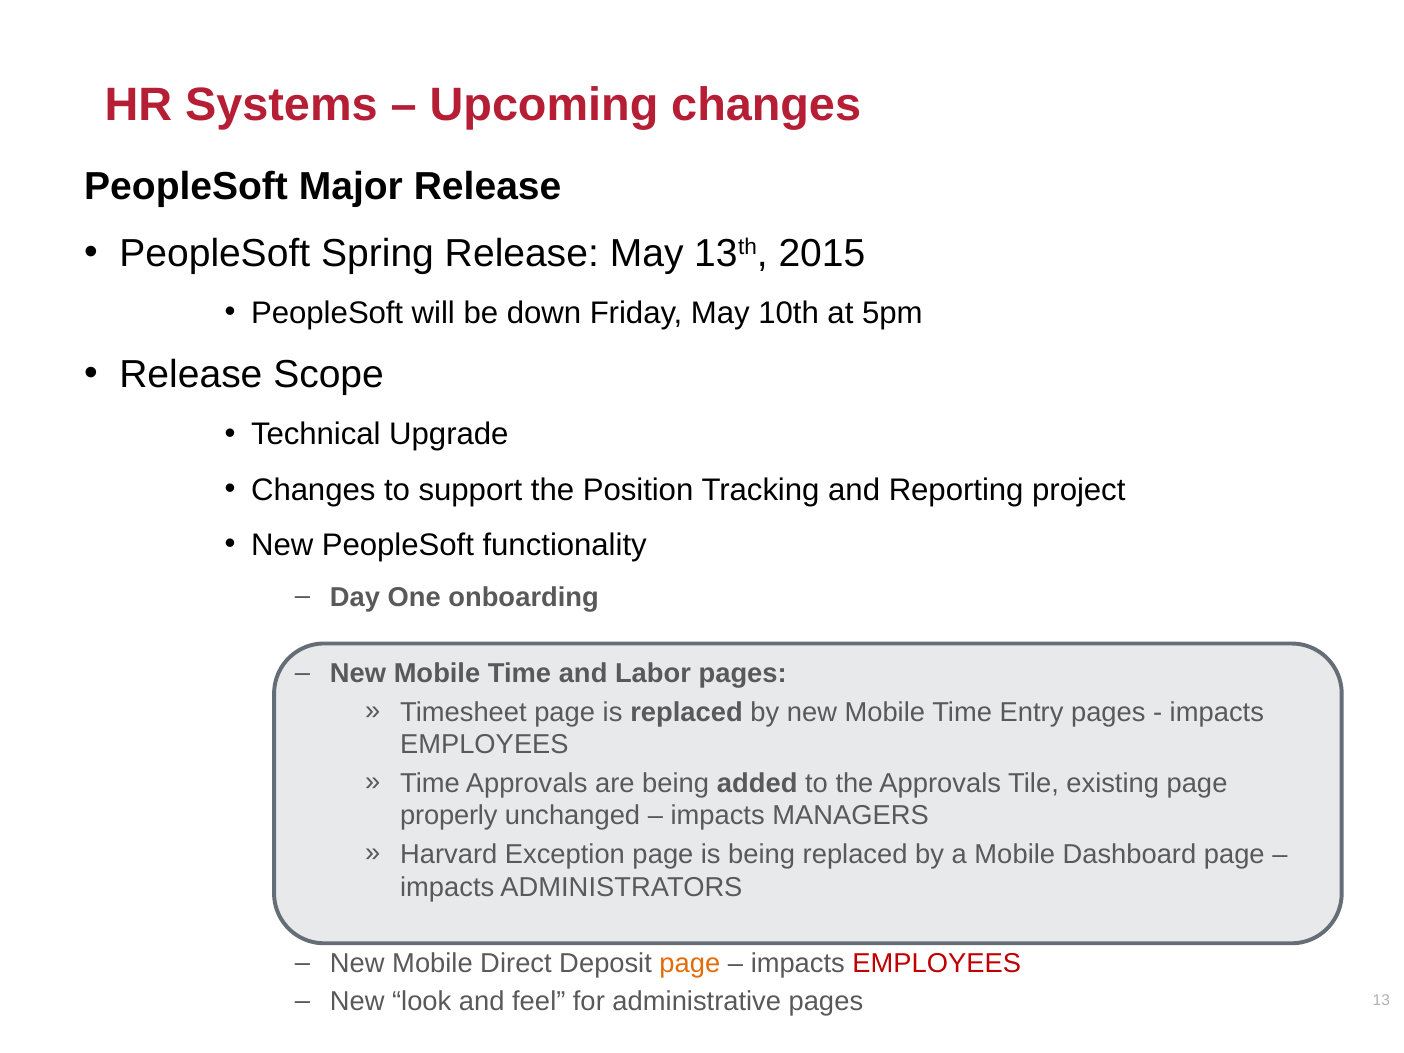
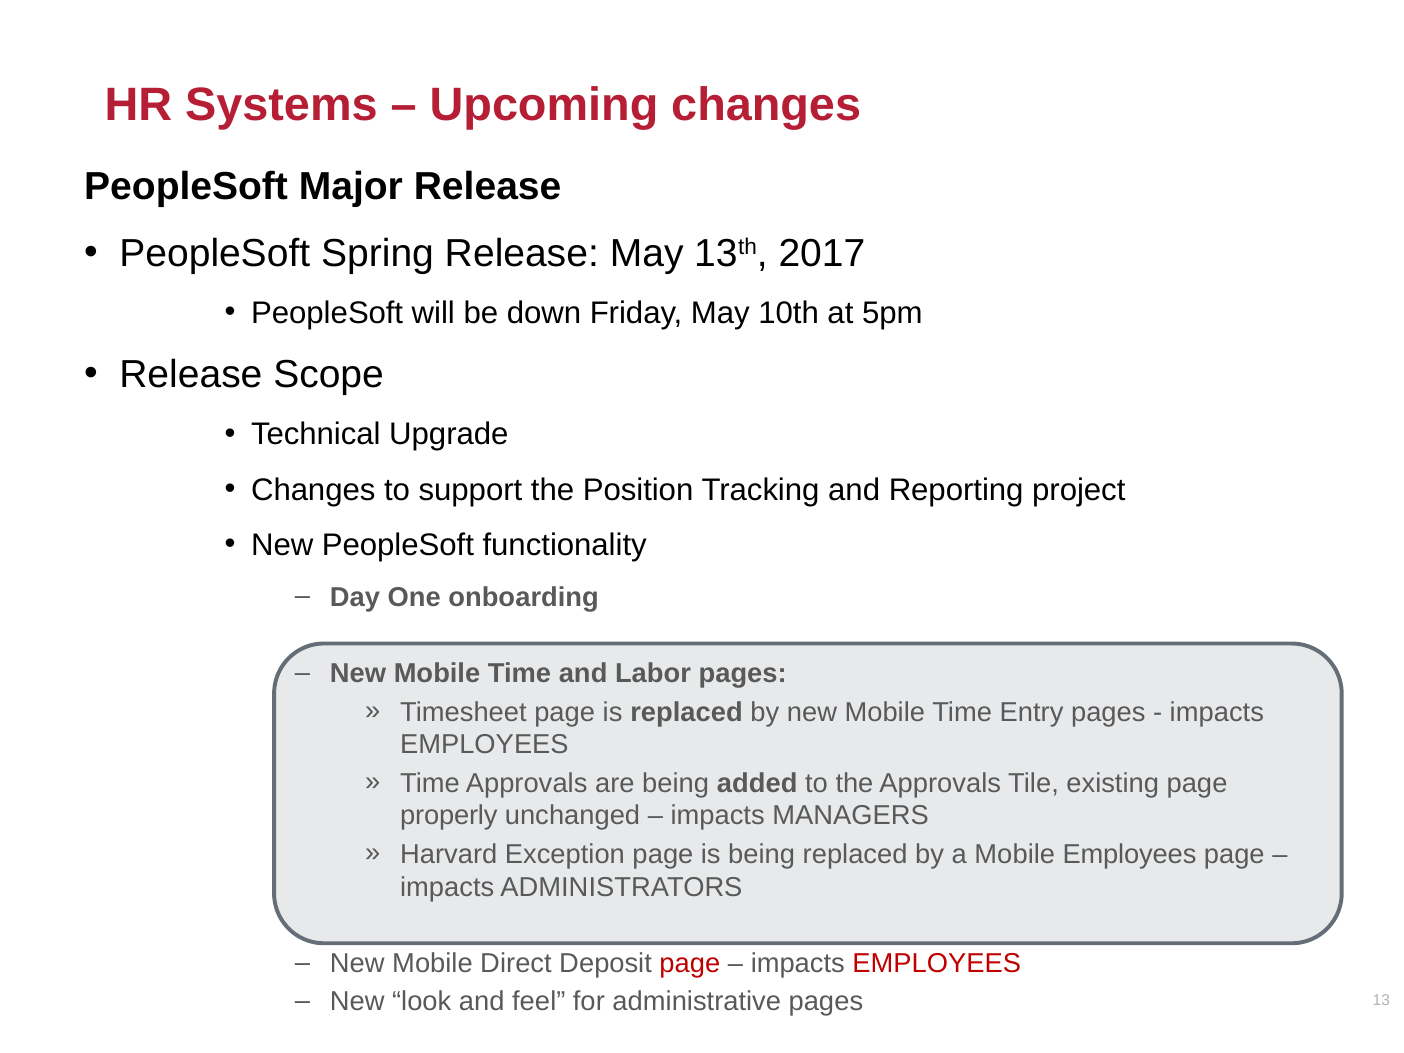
2015: 2015 -> 2017 (822, 253)
Mobile Dashboard: Dashboard -> Employees (1129, 854)
page colour: orange -> red (690, 964)
